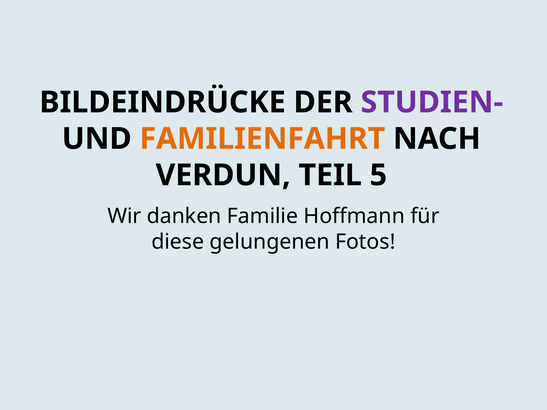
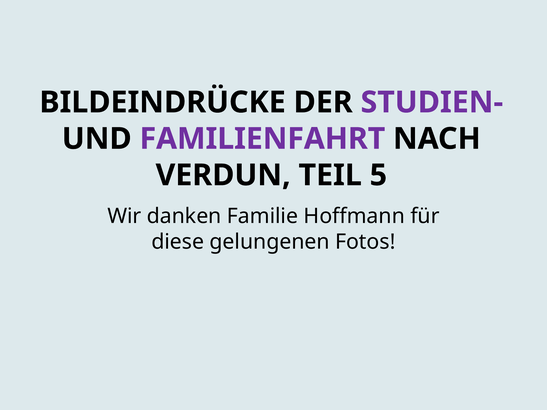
FAMILIENFAHRT colour: orange -> purple (262, 139)
